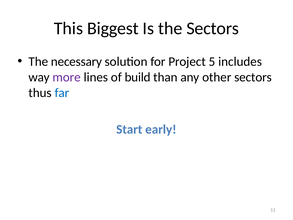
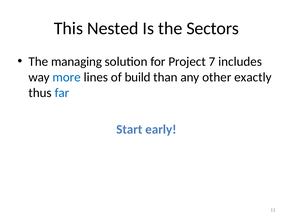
Biggest: Biggest -> Nested (113, 28)
necessary: necessary -> managing (77, 61)
5: 5 -> 7 (212, 61)
more colour: purple -> blue (67, 77)
other sectors: sectors -> exactly (253, 77)
